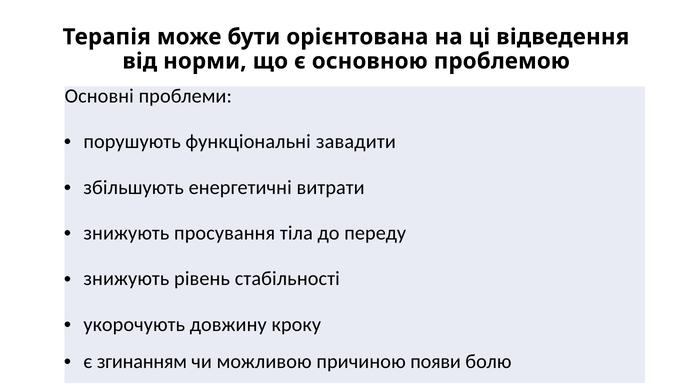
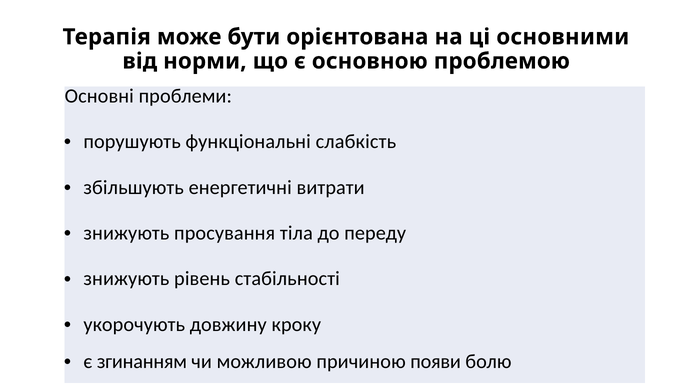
відведення: відведення -> основними (563, 37)
завадити: завадити -> слабкість (356, 142)
